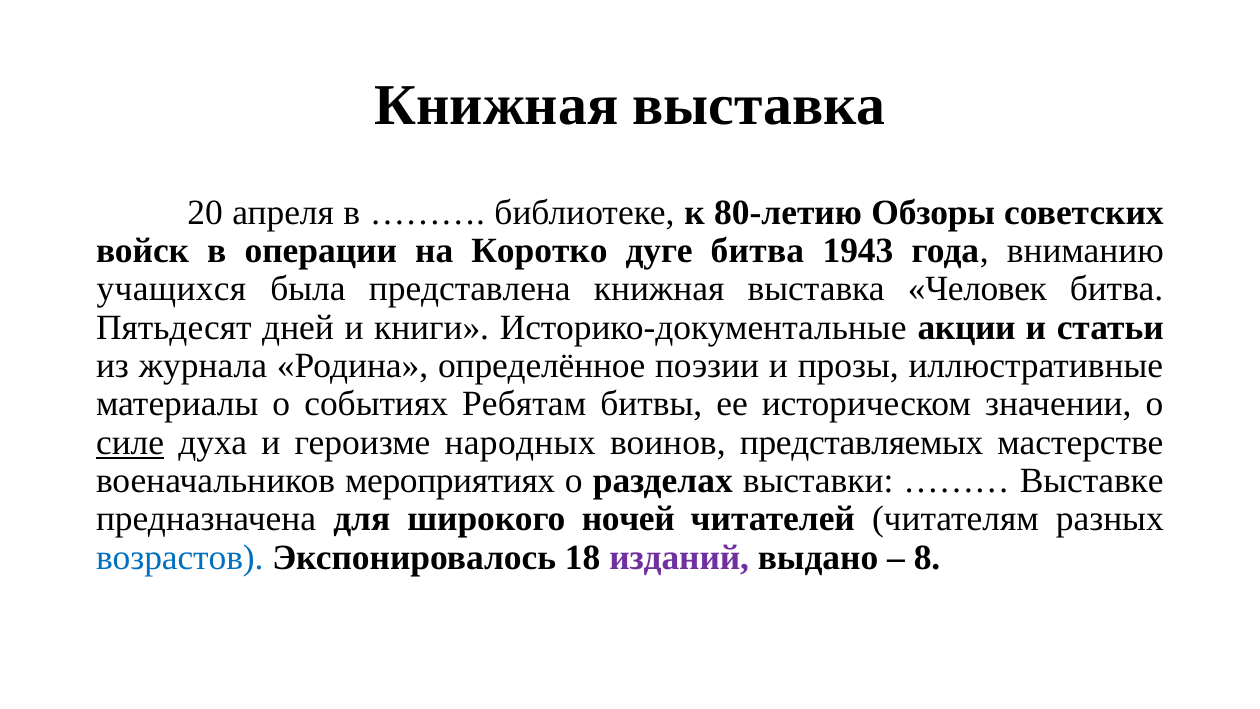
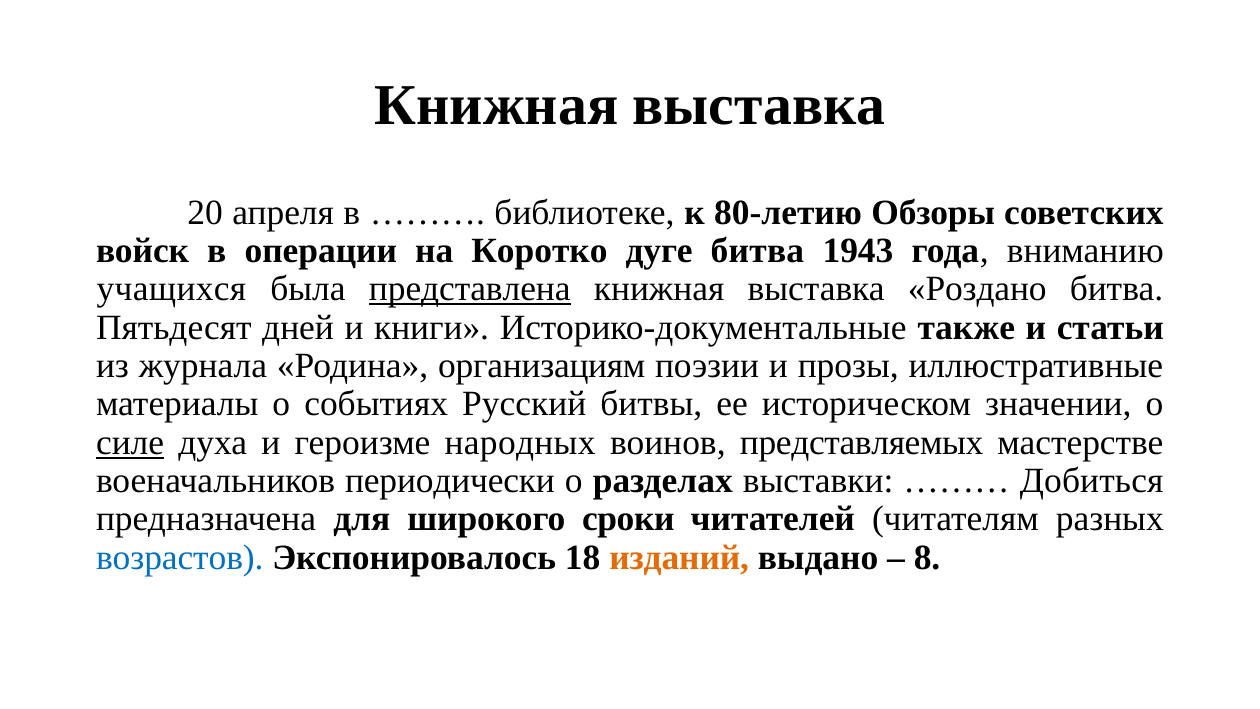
представлена underline: none -> present (470, 289)
Человек: Человек -> Роздано (977, 289)
акции: акции -> также (966, 327)
определённое: определённое -> организациям (542, 366)
Ребятам: Ребятам -> Русский (524, 404)
мероприятиях: мероприятиях -> периодически (450, 481)
Выставке: Выставке -> Добиться (1092, 481)
ночей: ночей -> сроки (628, 519)
изданий colour: purple -> orange (679, 557)
